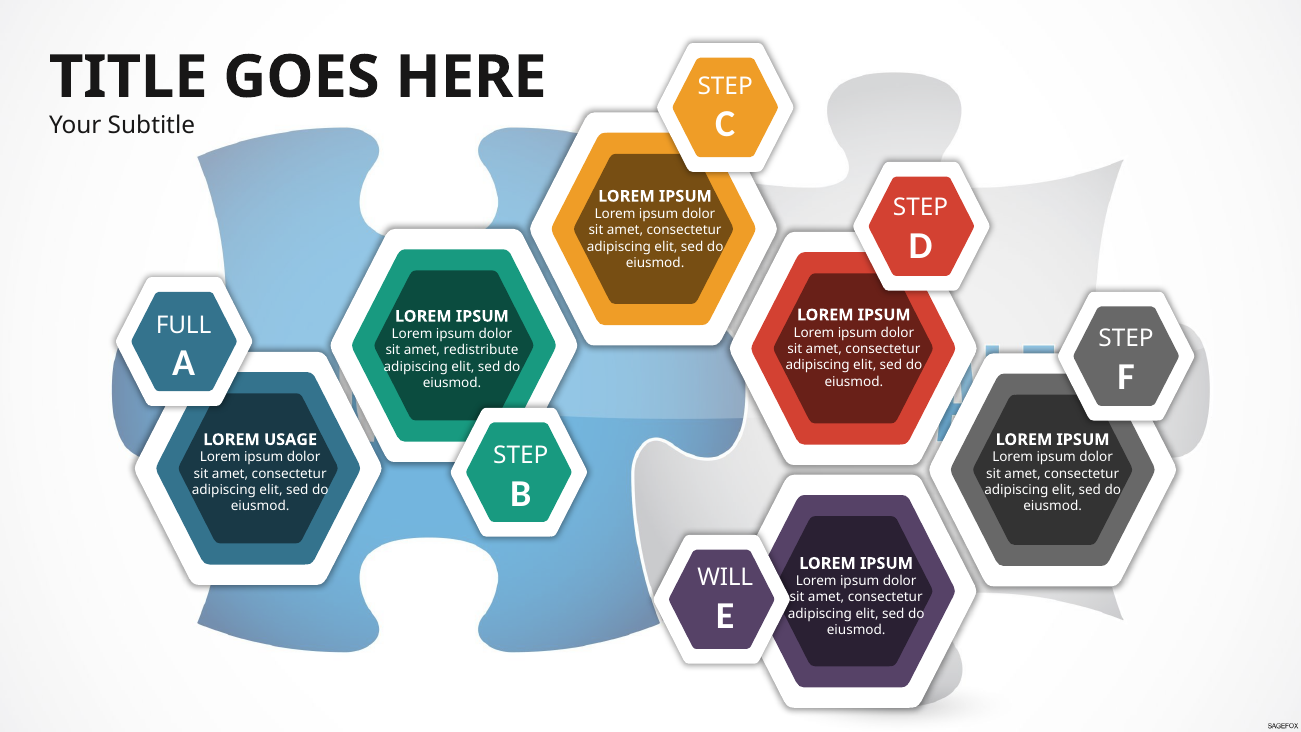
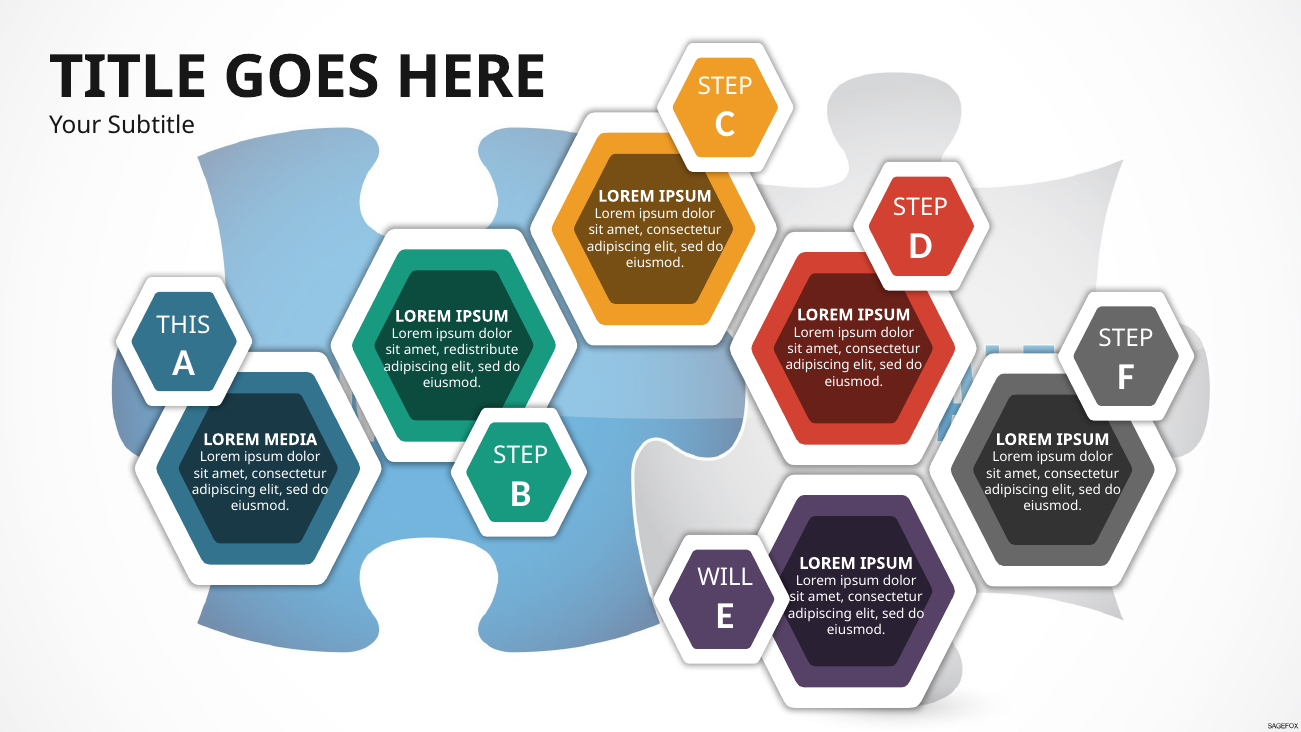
FULL: FULL -> THIS (183, 325)
USAGE: USAGE -> MEDIA (291, 440)
